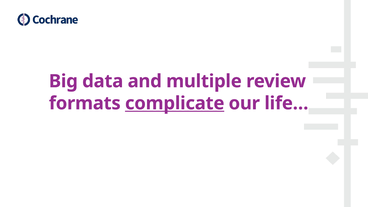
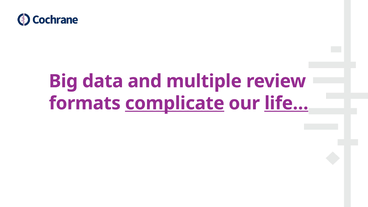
life… underline: none -> present (286, 103)
